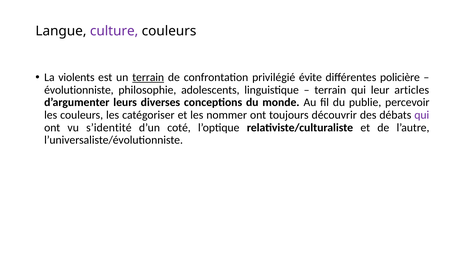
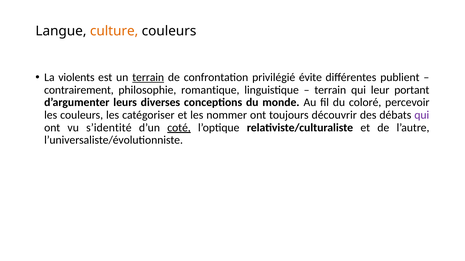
culture colour: purple -> orange (114, 31)
policière: policière -> publient (400, 78)
évolutionniste: évolutionniste -> contrairement (79, 90)
adolescents: adolescents -> romantique (210, 90)
articles: articles -> portant (412, 90)
publie: publie -> coloré (365, 103)
coté underline: none -> present (179, 128)
